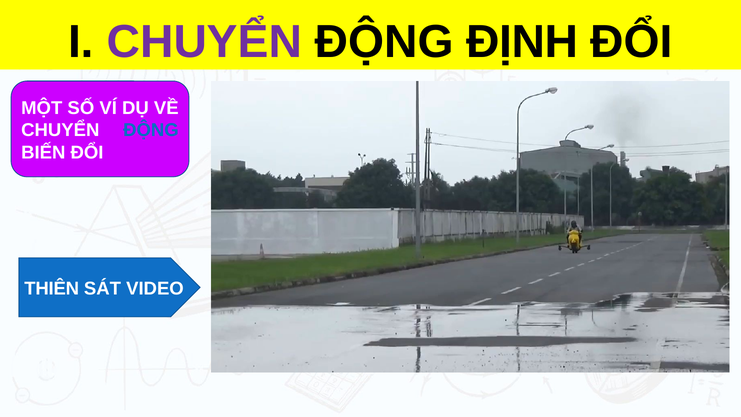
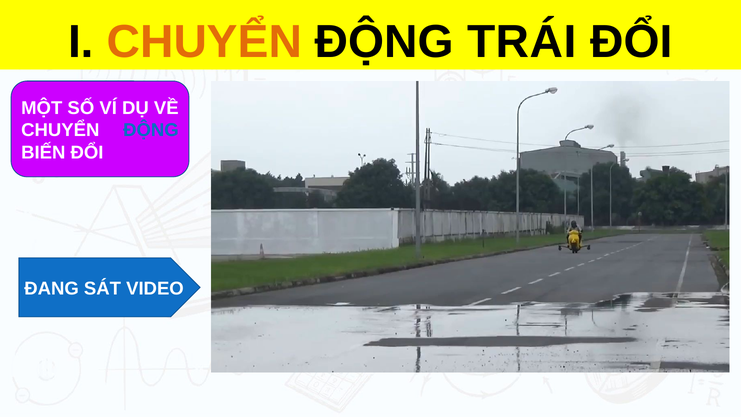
CHUYỂN colour: purple -> orange (204, 42)
ĐỊNH: ĐỊNH -> TRÁI (522, 42)
THIÊN: THIÊN -> ĐANG (52, 288)
